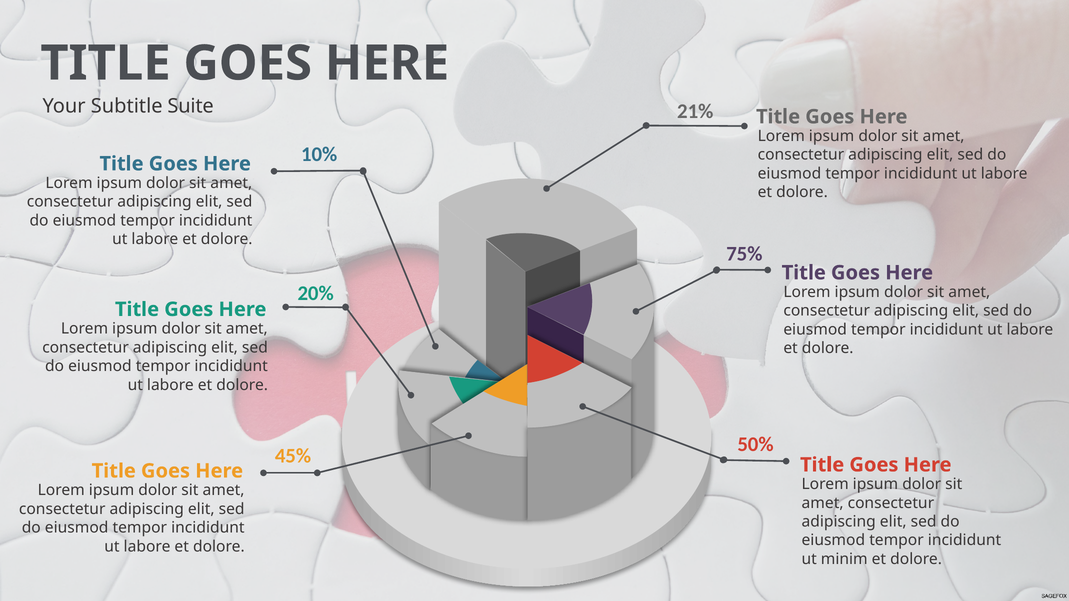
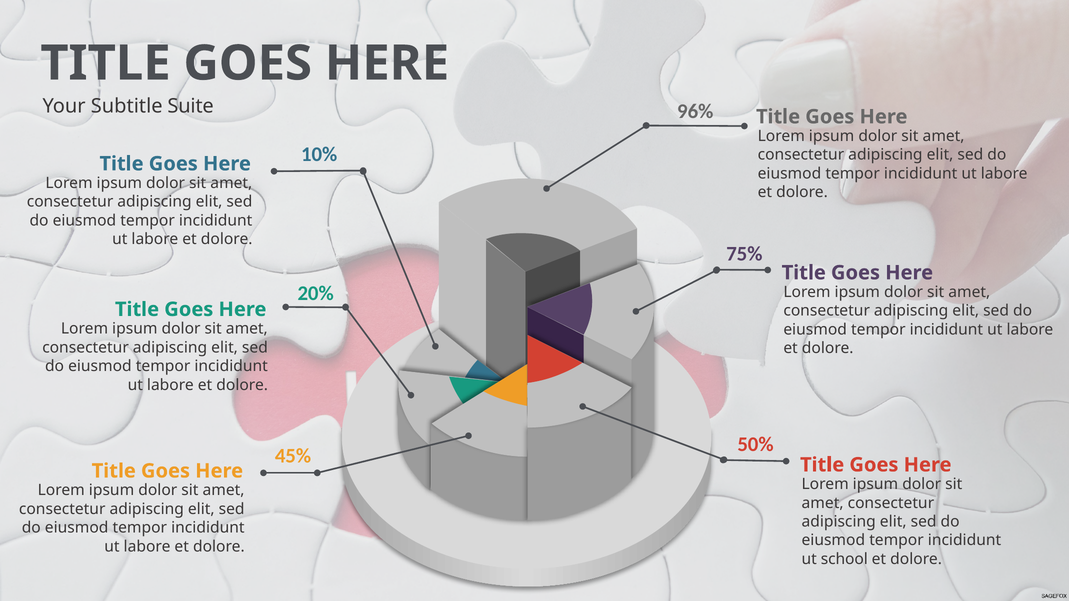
21%: 21% -> 96% (695, 111)
minim: minim -> school (844, 559)
